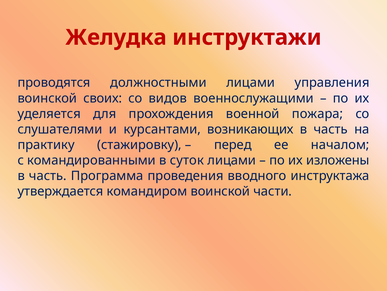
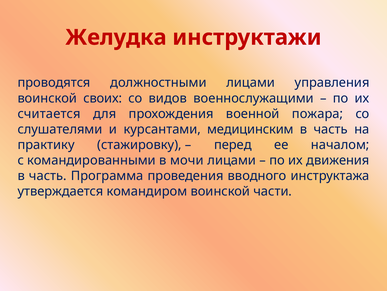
уделяется: уделяется -> считается (49, 113)
возникающих: возникающих -> медицинским (250, 129)
суток: суток -> мочи (187, 160)
изложены: изложены -> движения (338, 160)
